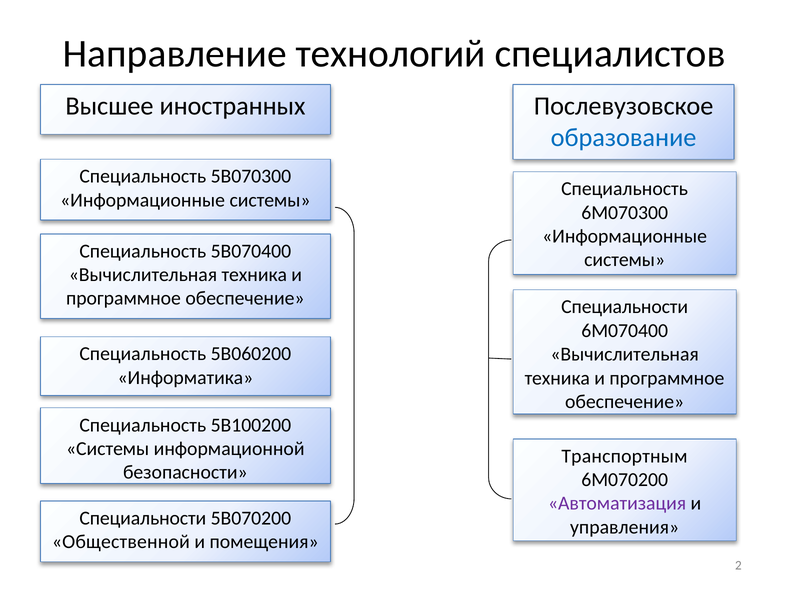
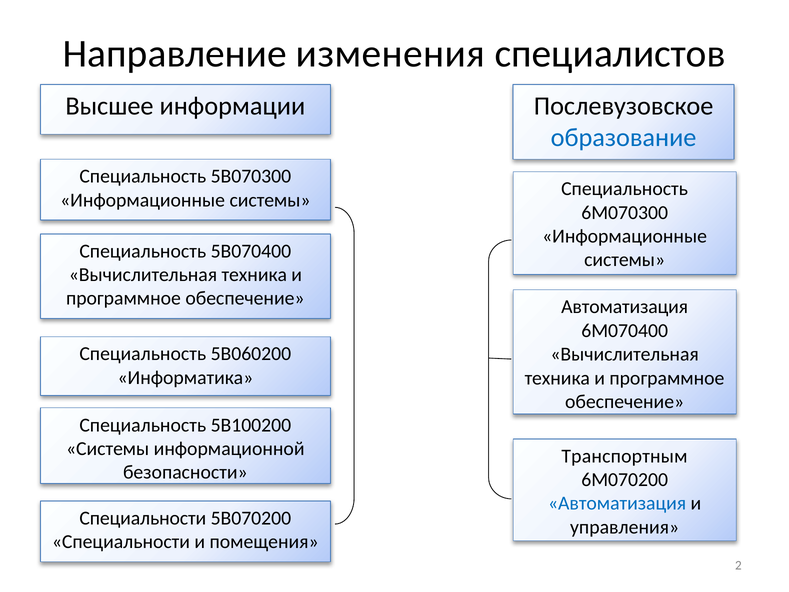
технологий: технологий -> изменения (390, 54)
иностранных: иностранных -> информации (232, 106)
Специальности: Специальности -> Автоматизация (625, 307)
Автоматизация colour: purple -> blue (617, 503)
Общественной: Общественной -> Специальности (121, 542)
